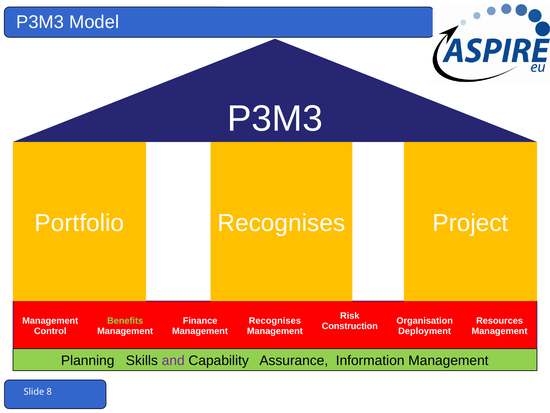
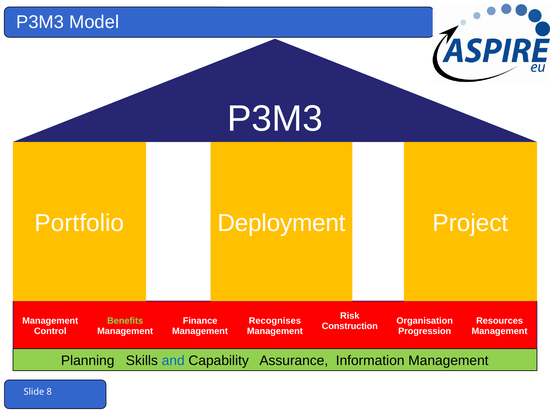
Recognises: Recognises -> Deployment (281, 223)
Deployment: Deployment -> Progression (425, 331)
and colour: purple -> blue (173, 360)
